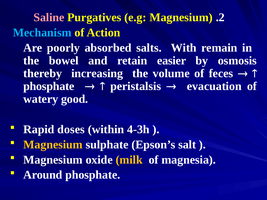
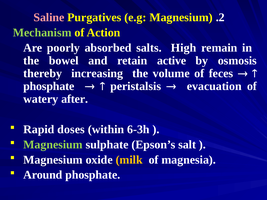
Mechanism colour: light blue -> light green (42, 33)
With: With -> High (184, 48)
easier: easier -> active (172, 61)
good: good -> after (75, 99)
4-3h: 4-3h -> 6-3h (138, 129)
Magnesium colour: yellow -> light green (53, 145)
